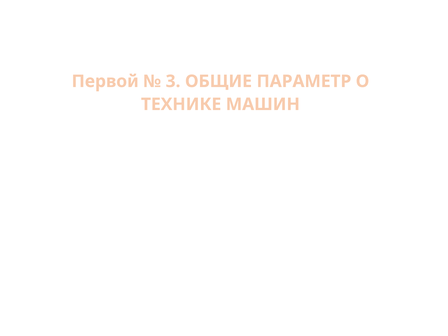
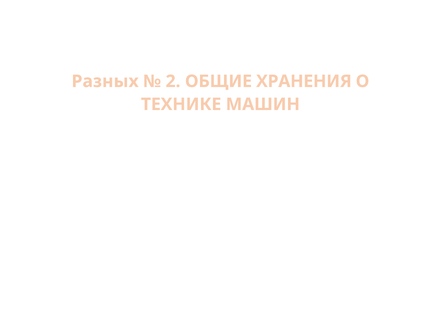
Первой: Первой -> Разных (105, 81)
3: 3 -> 2 (173, 81)
ПАРАМЕТР: ПАРАМЕТР -> ХРАНЕНИЯ (304, 81)
